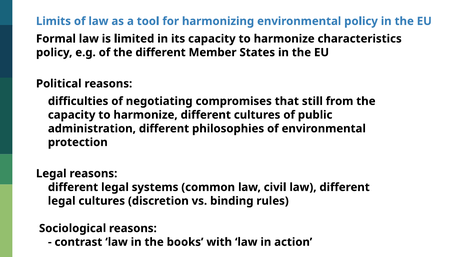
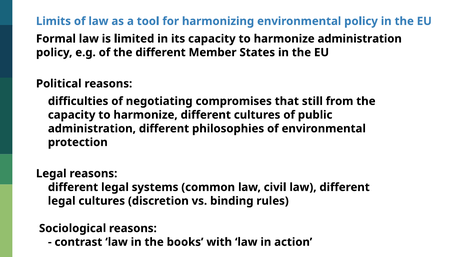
harmonize characteristics: characteristics -> administration (360, 39)
